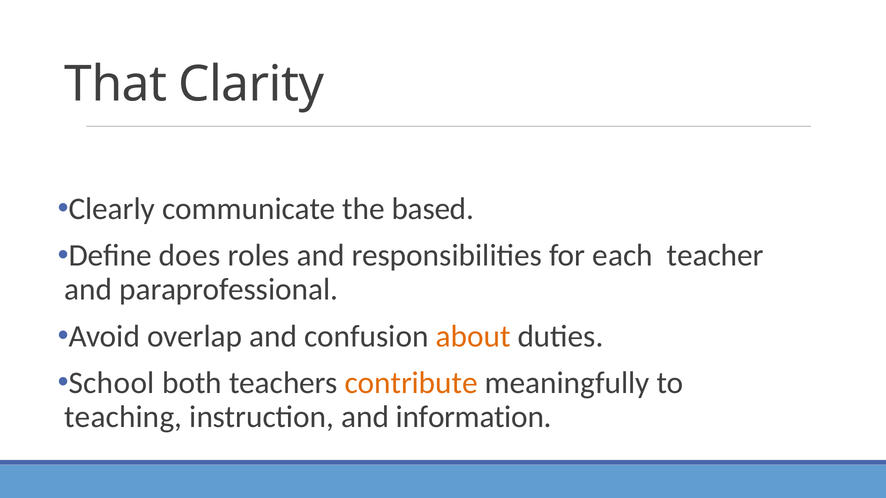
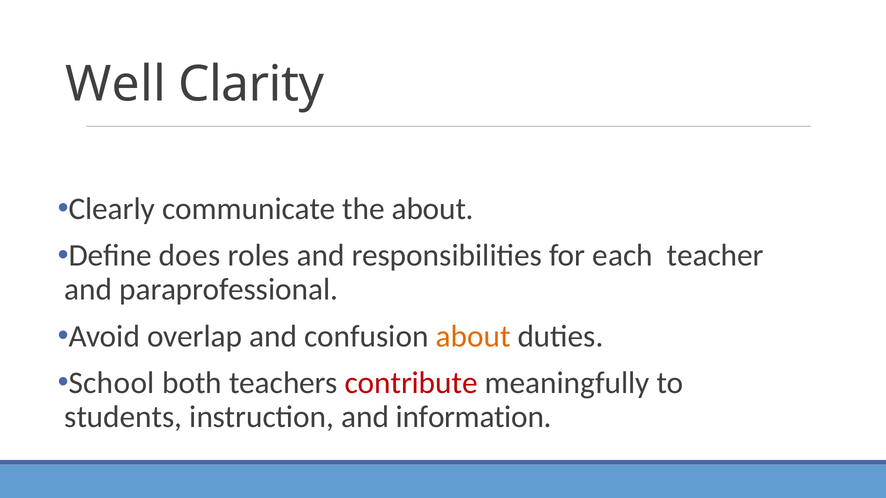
That: That -> Well (116, 85)
the based: based -> about (433, 209)
contribute colour: orange -> red (411, 383)
teaching: teaching -> students (123, 417)
